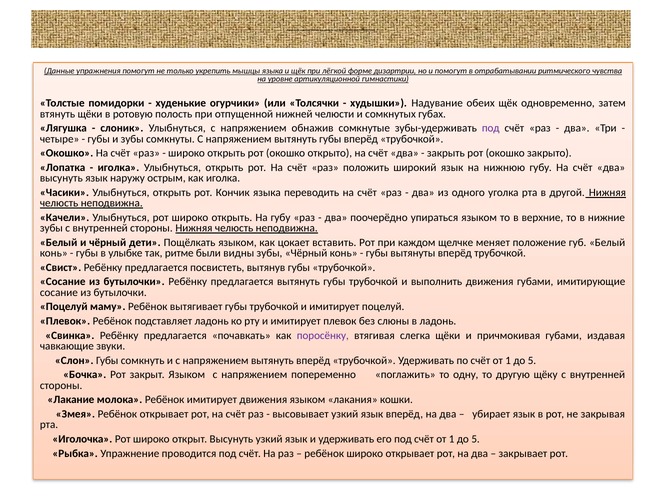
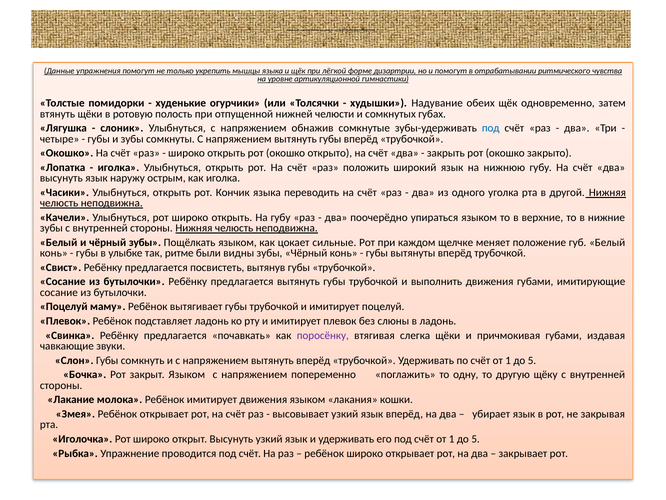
под colour: purple -> blue (491, 128)
чёрный дети: дети -> зубы (145, 242)
вставить: вставить -> сильные (334, 242)
